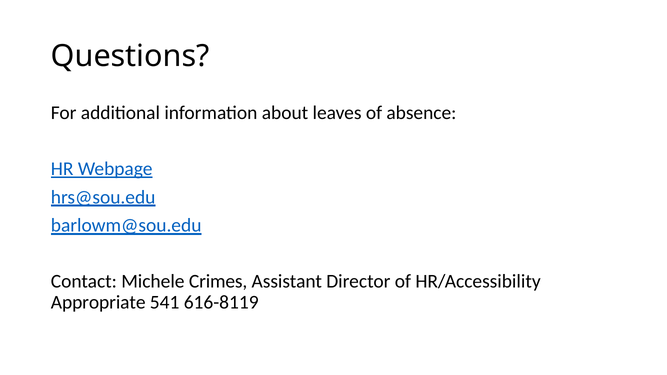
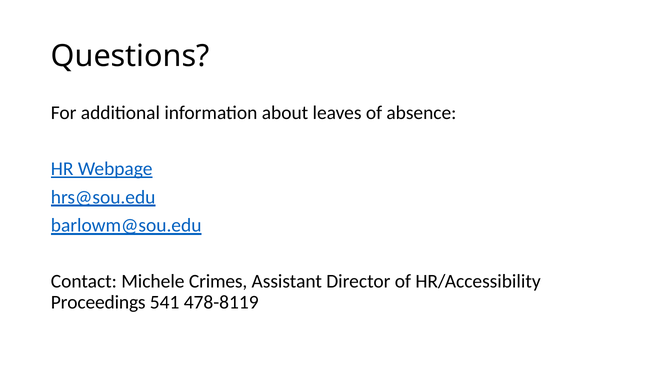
Appropriate: Appropriate -> Proceedings (98, 303)
616-8119: 616-8119 -> 478-8119 (221, 303)
